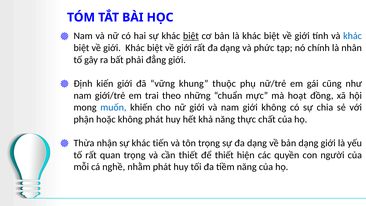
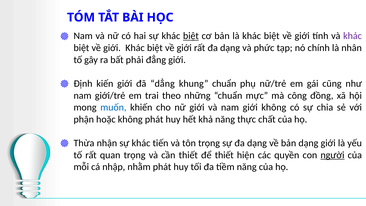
khác colour: blue -> purple (353, 36)
vững: vững -> dẳng (163, 84)
khung thuộc: thuộc -> chuẩn (224, 84)
hoạt: hoạt -> công (297, 95)
người underline: none -> present (332, 155)
nghề: nghề -> nhập (114, 167)
